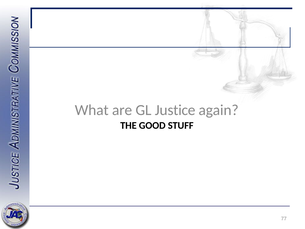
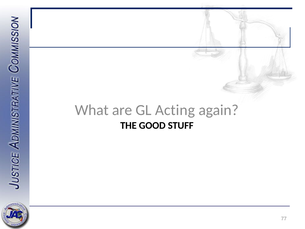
Justice: Justice -> Acting (175, 110)
